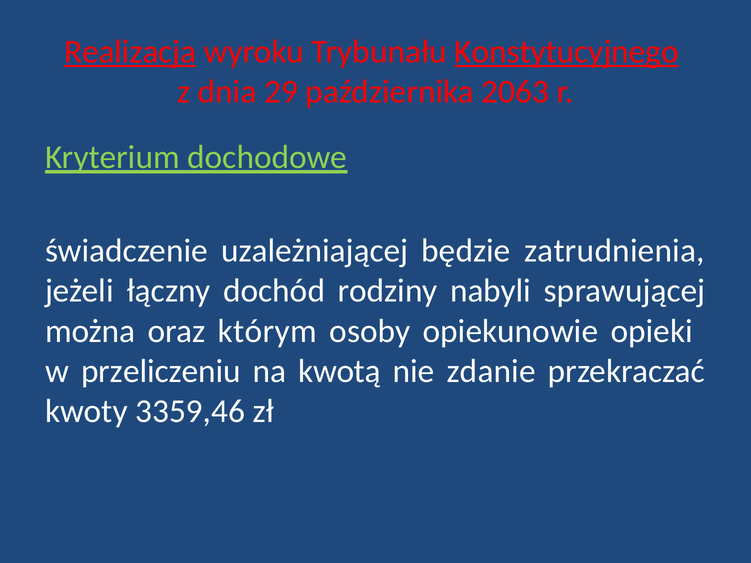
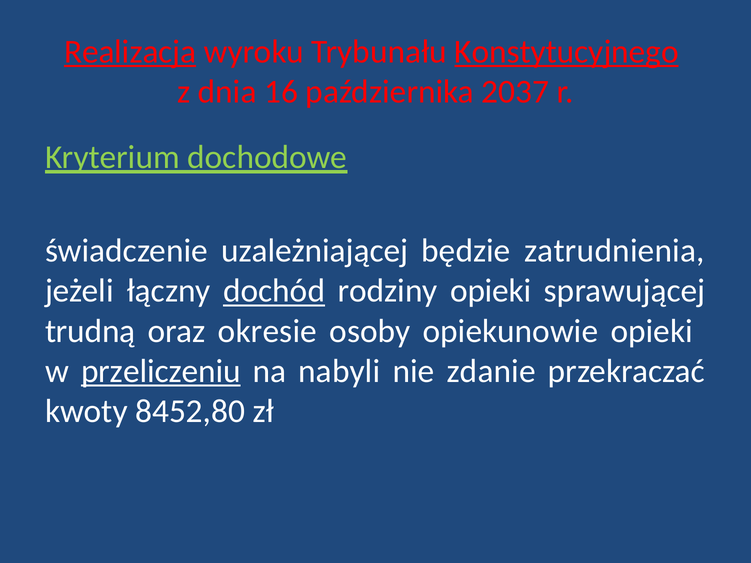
29: 29 -> 16 (281, 92)
2063: 2063 -> 2037 (515, 92)
dochód underline: none -> present (274, 291)
rodziny nabyli: nabyli -> opieki (491, 291)
można: można -> trudną (90, 331)
którym: którym -> okresie (267, 331)
przeliczeniu underline: none -> present (161, 371)
kwotą: kwotą -> nabyli (339, 371)
3359,46: 3359,46 -> 8452,80 (190, 411)
